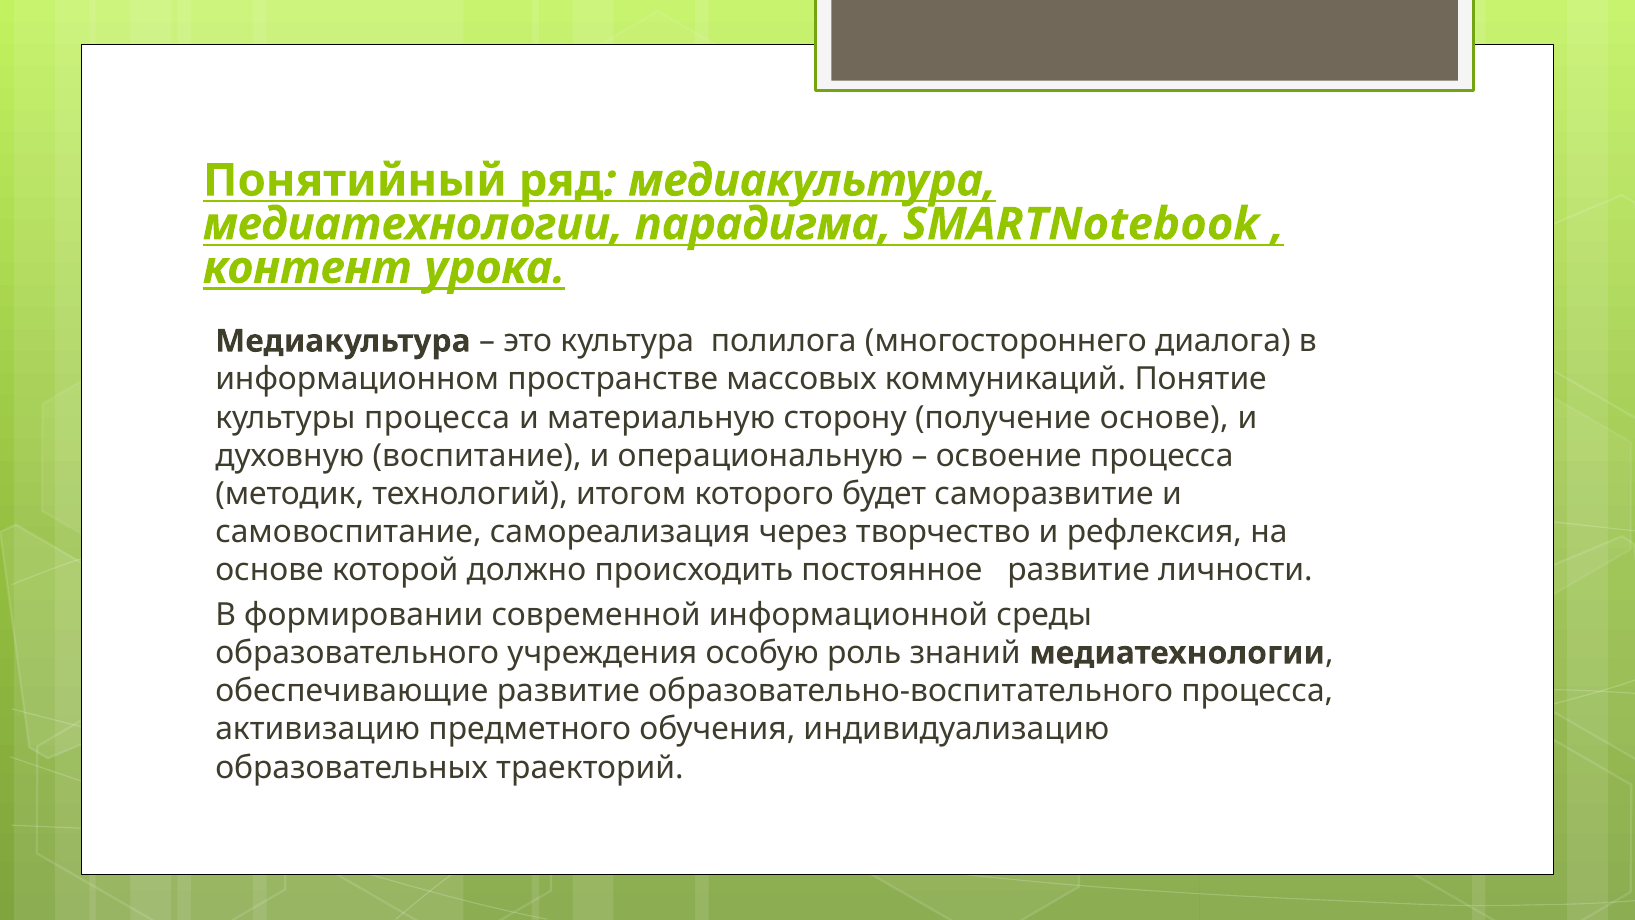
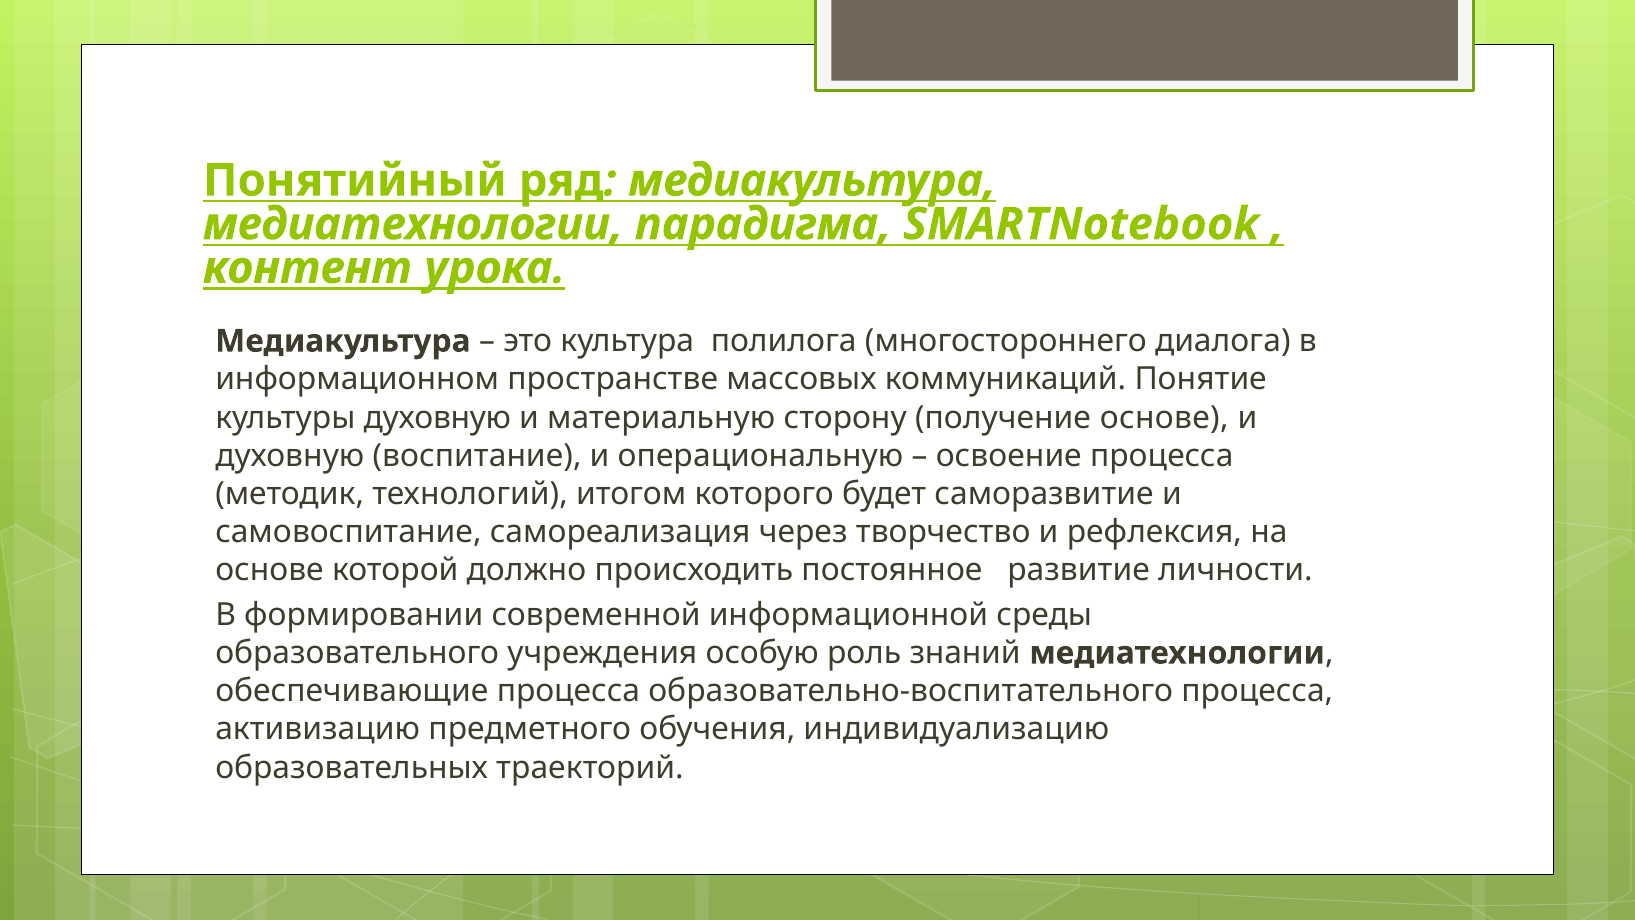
культуры процесса: процесса -> духовную (437, 417)
обеспечивающие развитие: развитие -> процесса (568, 691)
